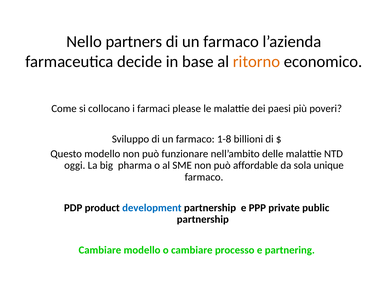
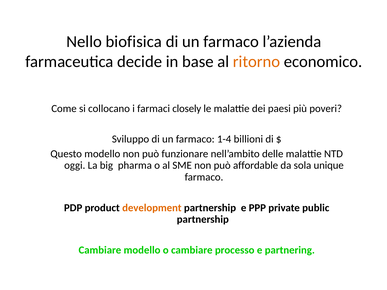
partners: partners -> biofisica (134, 42)
please: please -> closely (187, 109)
1-8: 1-8 -> 1-4 (224, 139)
development colour: blue -> orange (152, 208)
